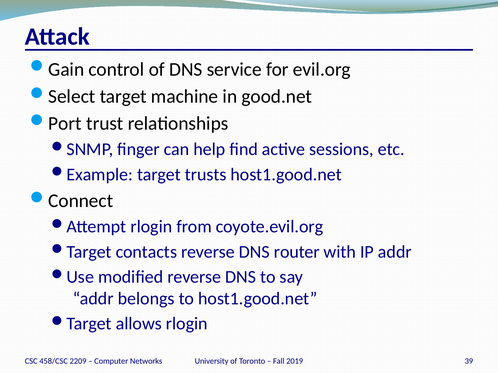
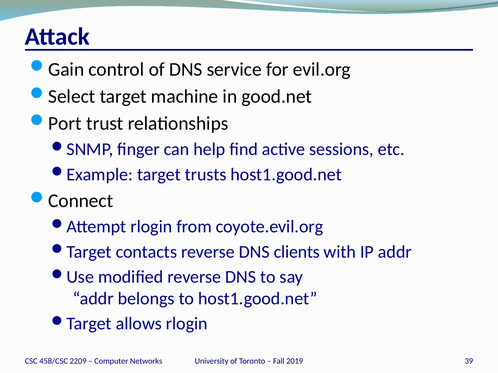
router: router -> clients (297, 252)
